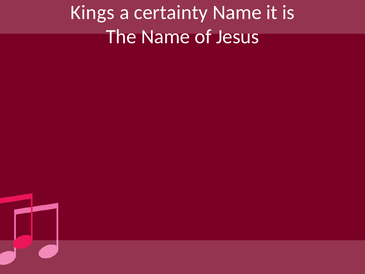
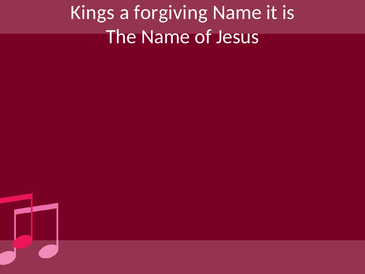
certainty: certainty -> forgiving (171, 12)
